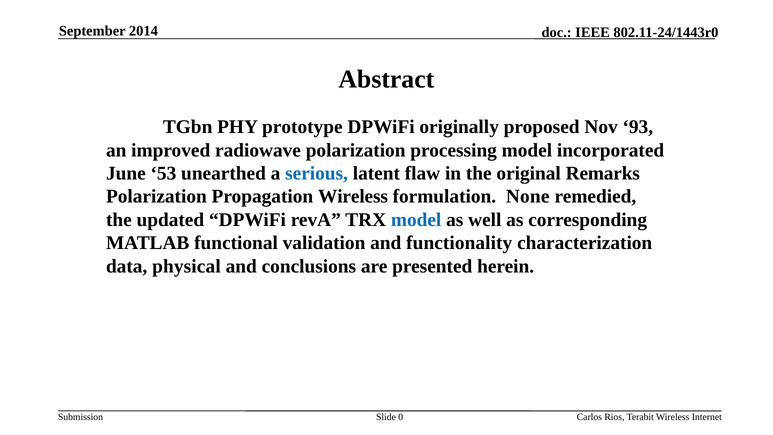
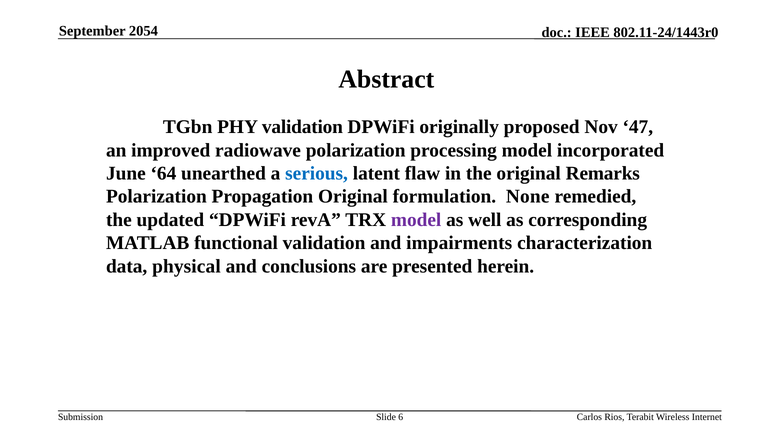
2014: 2014 -> 2054 (143, 31)
PHY prototype: prototype -> validation (302, 127)
93: 93 -> 47 (638, 127)
53: 53 -> 64 (163, 173)
Propagation Wireless: Wireless -> Original (353, 196)
model colour: blue -> purple (416, 220)
functionality: functionality -> impairments (459, 243)
0: 0 -> 6 (401, 417)
